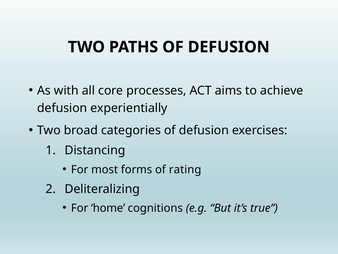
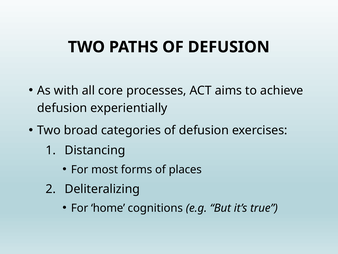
rating: rating -> places (185, 169)
